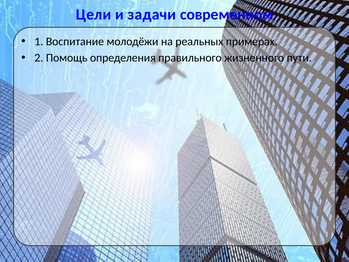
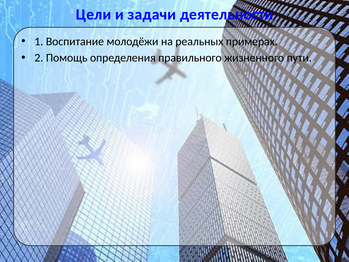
современном: современном -> деятельности (227, 15)
